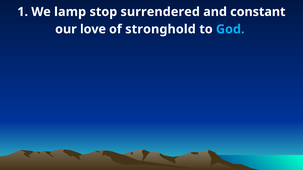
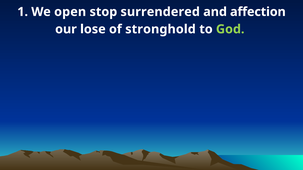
lamp: lamp -> open (70, 12)
constant: constant -> affection (258, 12)
love: love -> lose (93, 29)
God colour: light blue -> light green (230, 29)
